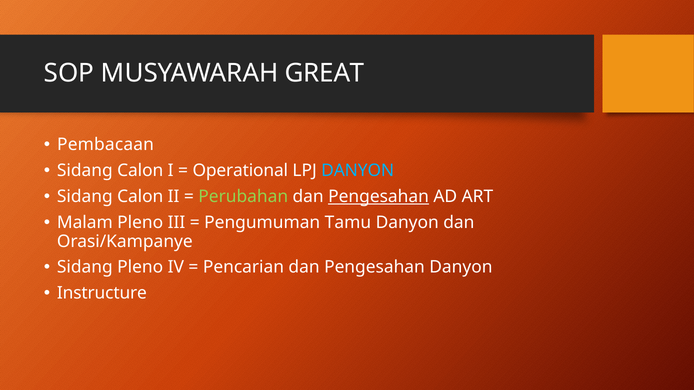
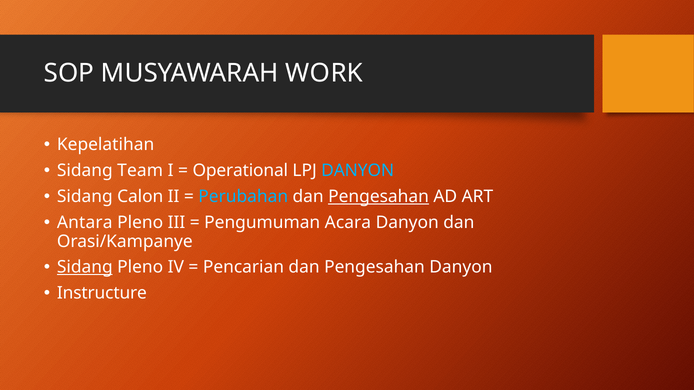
GREAT: GREAT -> WORK (324, 73)
Pembacaan: Pembacaan -> Kepelatihan (106, 145)
Calon: Calon -> Team (140, 171)
Perubahan colour: light green -> light blue (243, 197)
Malam: Malam -> Antara (85, 223)
Tamu: Tamu -> Acara (348, 223)
Sidang underline: none -> present (85, 267)
